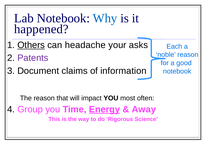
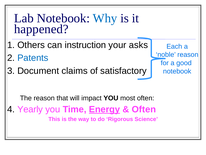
Others underline: present -> none (31, 45)
headache: headache -> instruction (85, 45)
Patents colour: purple -> blue (33, 58)
information: information -> satisfactory (123, 71)
Group: Group -> Yearly (30, 109)
Away: Away -> Often (144, 109)
